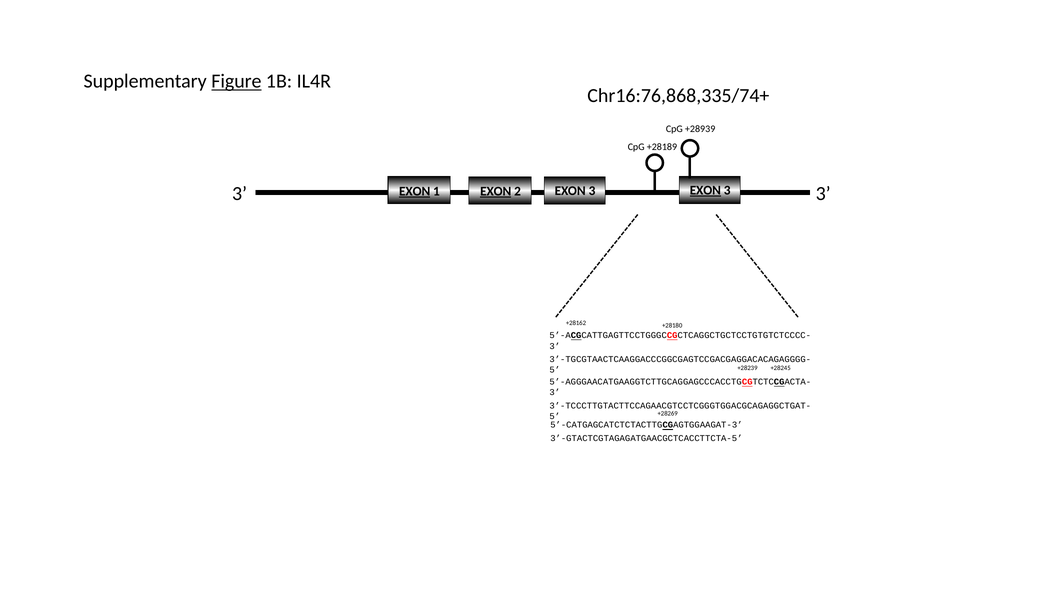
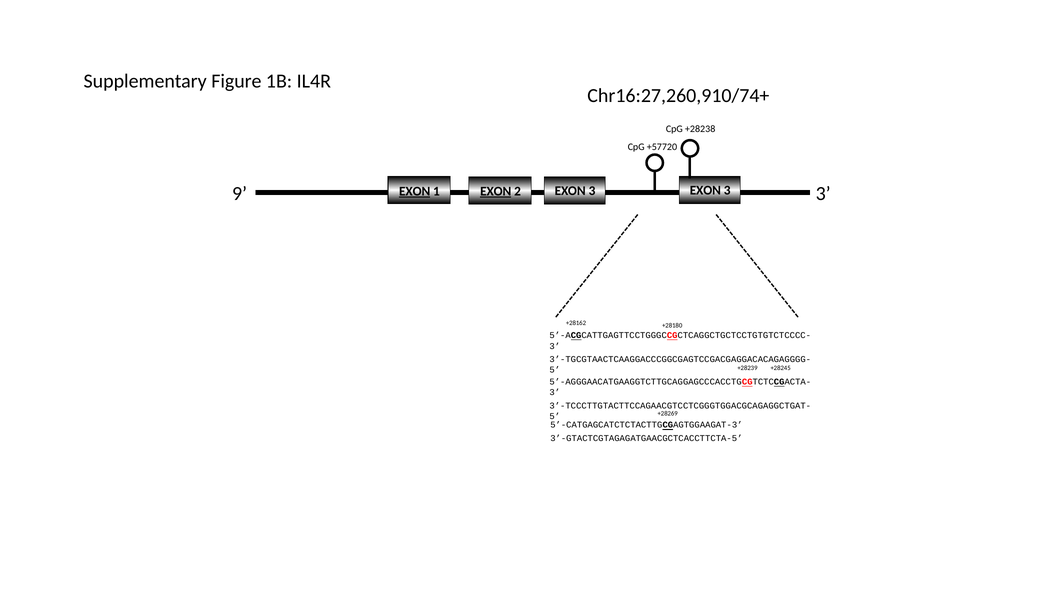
Figure underline: present -> none (236, 81)
Chr16:76,868,335/74+: Chr16:76,868,335/74+ -> Chr16:27,260,910/74+ (678, 96)
+28939: +28939 -> +28238 (700, 129)
+28189: +28189 -> +57720 (662, 147)
3: 3 -> 9 (240, 194)
EXON underline: present -> none (705, 191)
